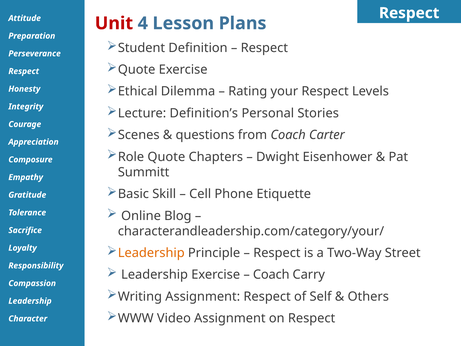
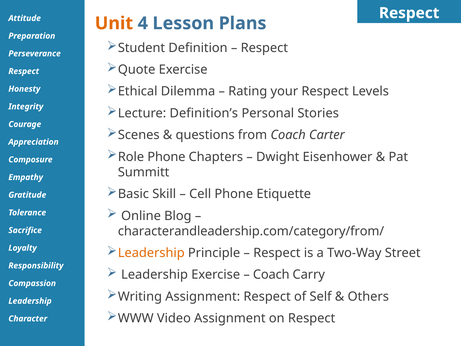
Unit colour: red -> orange (114, 23)
Role Quote: Quote -> Phone (166, 157)
characterandleadership.com/category/your/: characterandleadership.com/category/your/ -> characterandleadership.com/category/from/ (251, 231)
